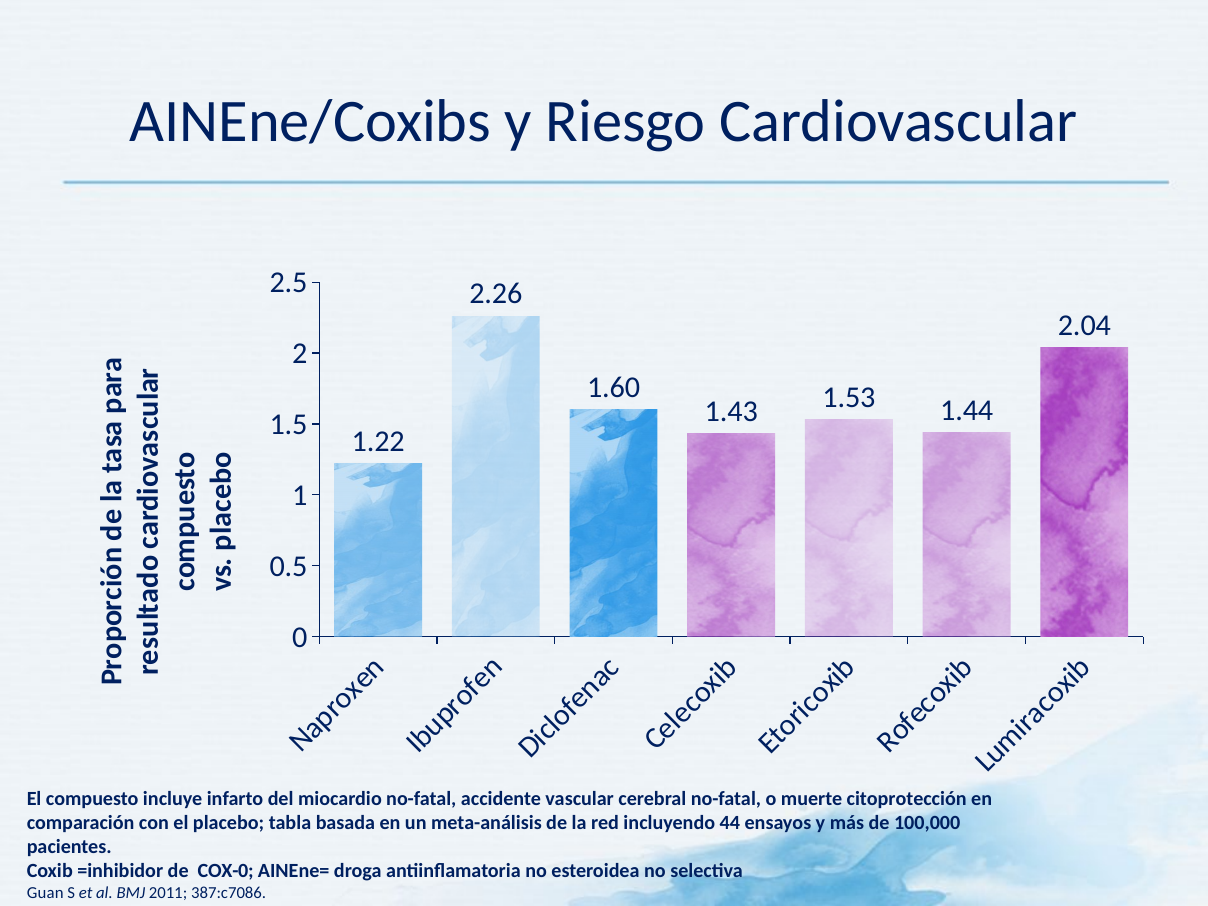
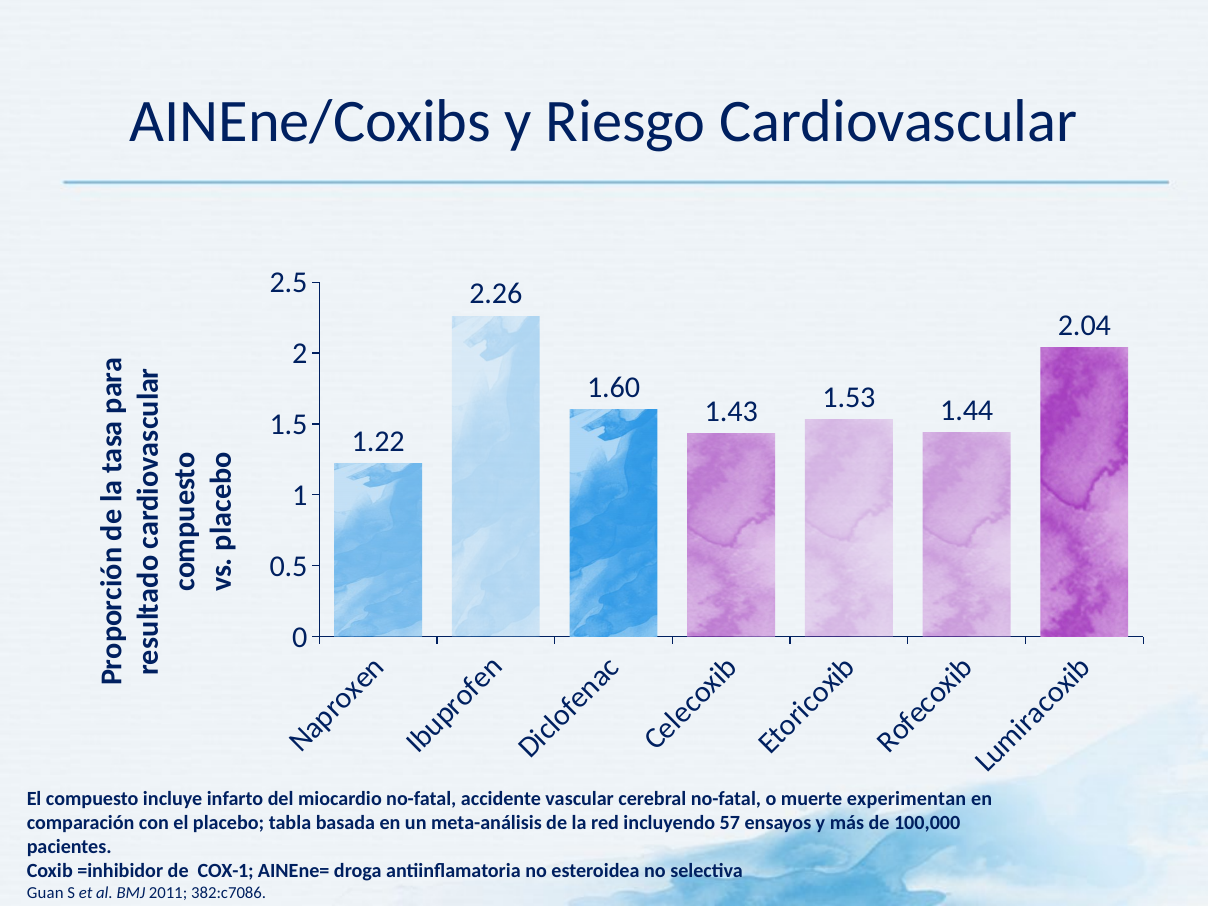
citoprotección: citoprotección -> experimentan (907, 798)
44: 44 -> 57 (730, 823)
COX-0: COX-0 -> COX-1 (226, 871)
387:c7086: 387:c7086 -> 382:c7086 (229, 893)
